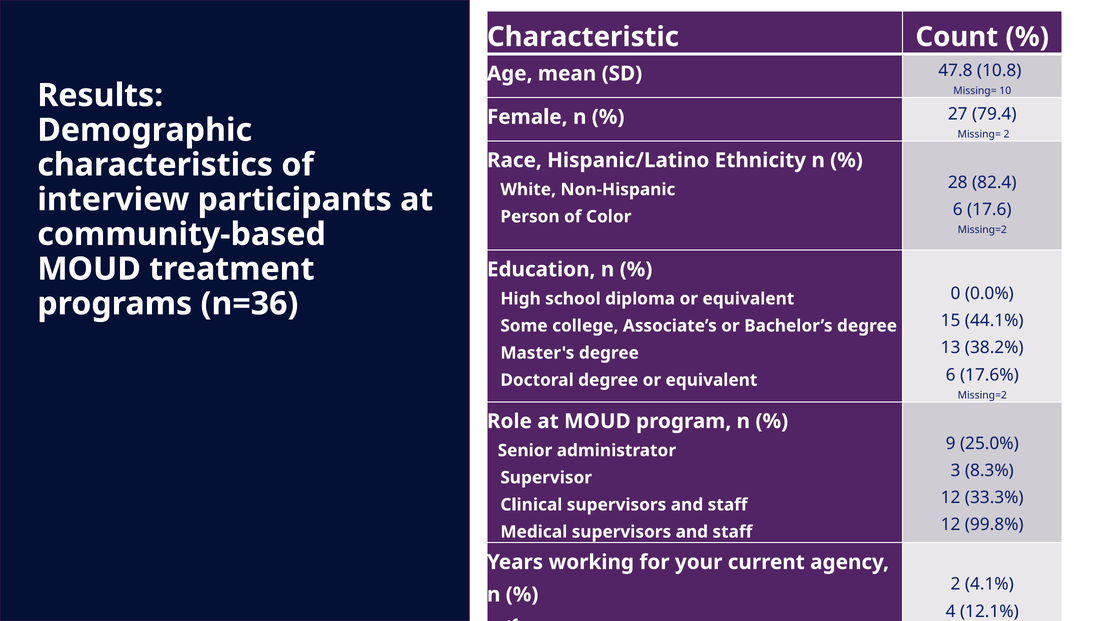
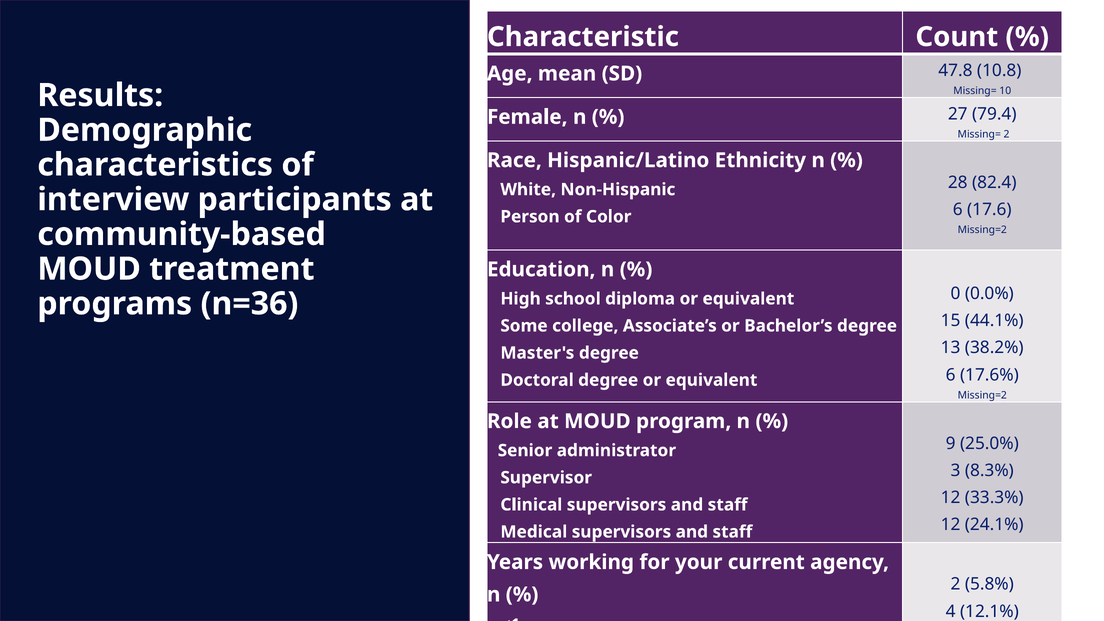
99.8%: 99.8% -> 24.1% (994, 525)
4.1%: 4.1% -> 5.8% (989, 584)
